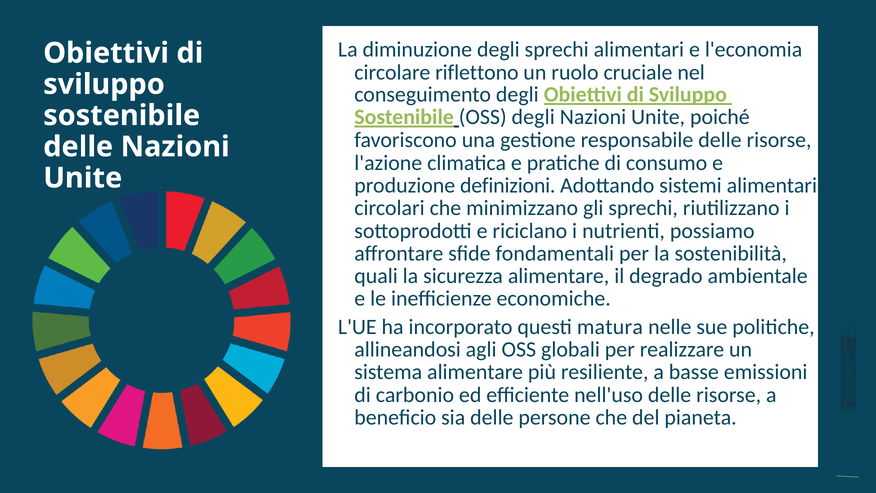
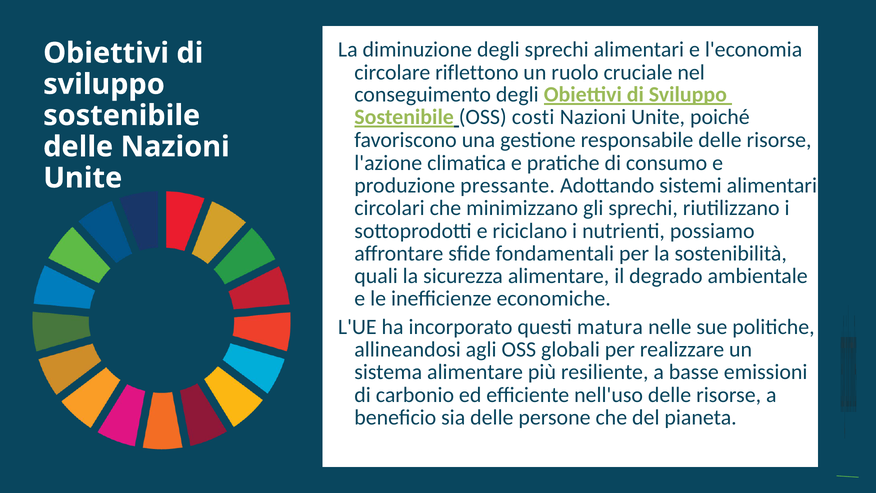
OSS degli: degli -> costi (533, 117)
definizioni: definizioni -> pressante (508, 185)
